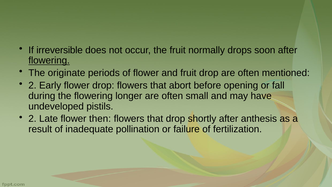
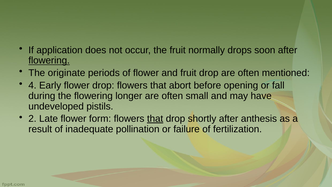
irreversible: irreversible -> application (60, 50)
2: 2 -> 4 (32, 85)
then: then -> form (100, 119)
that underline: none -> present (155, 119)
